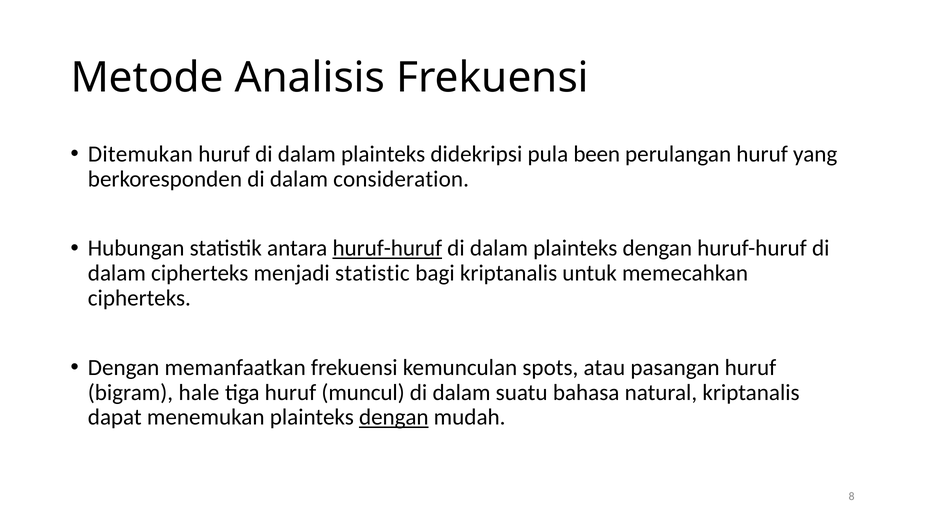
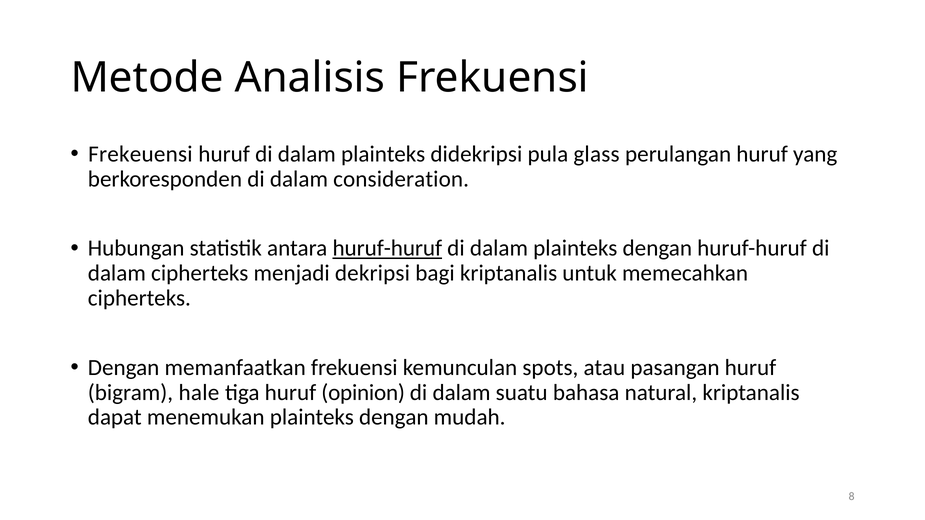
Ditemukan: Ditemukan -> Frekeuensi (140, 154)
been: been -> glass (597, 154)
statistic: statistic -> dekripsi (372, 273)
muncul: muncul -> opinion (363, 393)
dengan underline: present -> none (394, 418)
